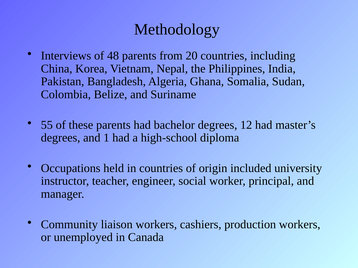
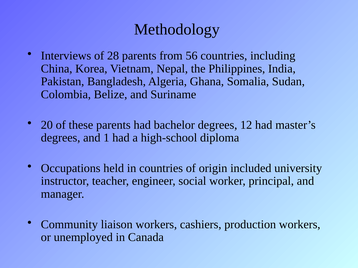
48: 48 -> 28 (113, 56)
20: 20 -> 56 (192, 56)
55: 55 -> 20 (47, 125)
